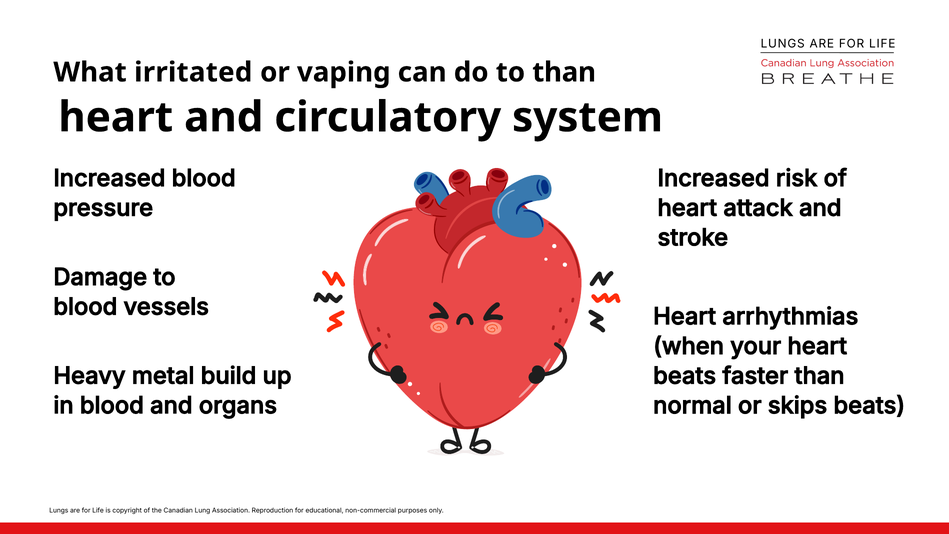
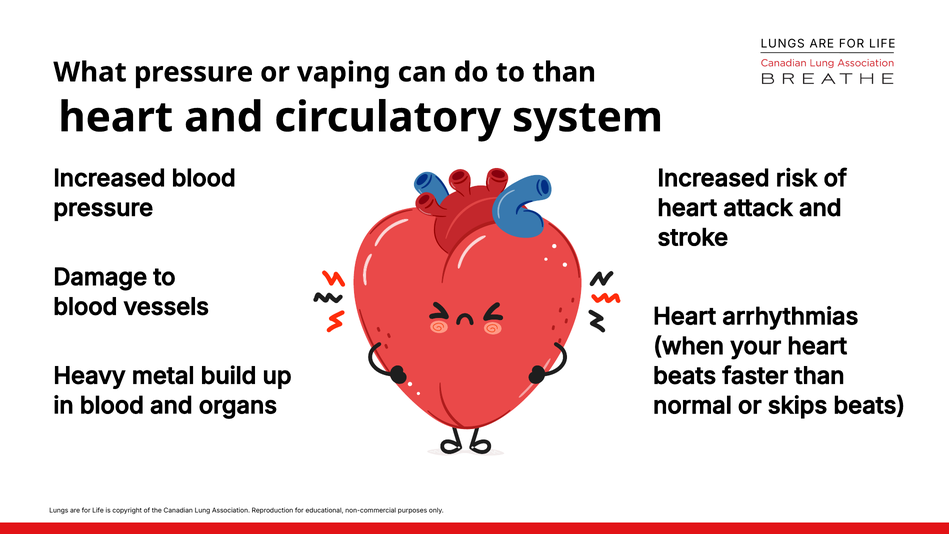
What irritated: irritated -> pressure (194, 72)
